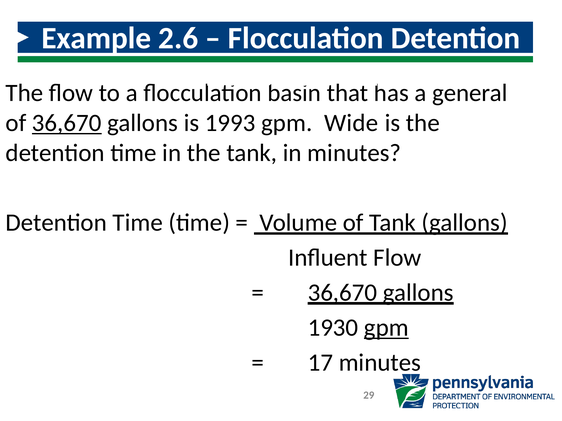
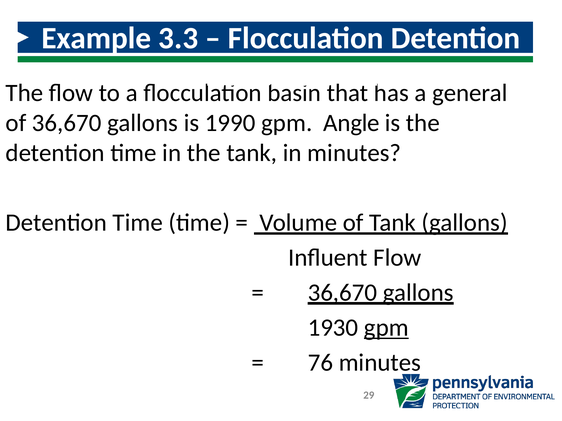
2.6: 2.6 -> 3.3 (178, 38)
36,670 underline: present -> none (67, 123)
1993: 1993 -> 1990 (230, 123)
Wide: Wide -> Angle (352, 123)
17: 17 -> 76 (320, 363)
